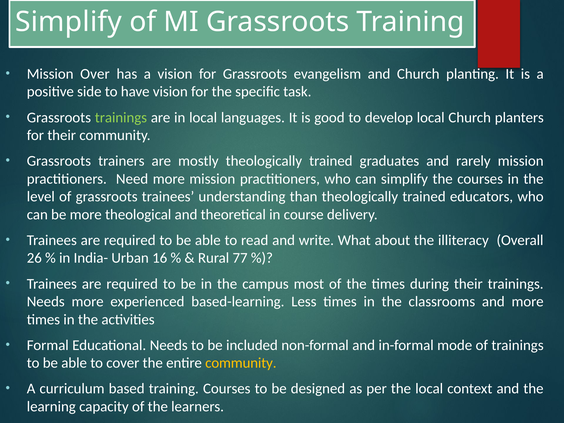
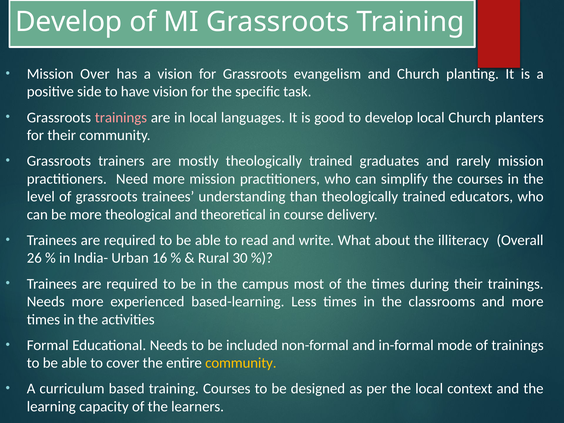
Simplify: Simplify -> Develop (69, 22)
trainings colour: light green -> pink (121, 117)
77: 77 -> 30 (240, 258)
